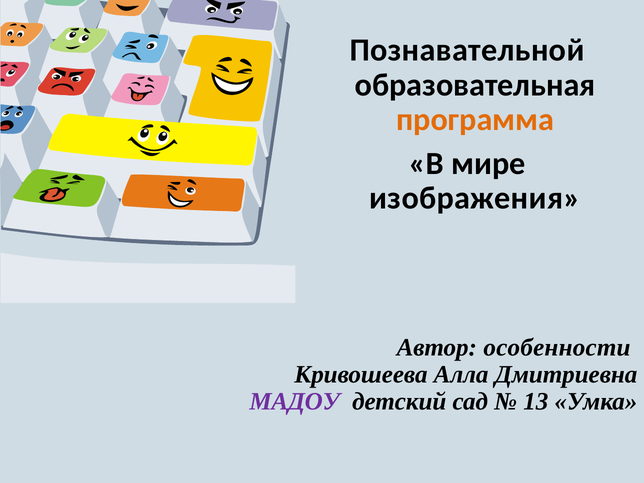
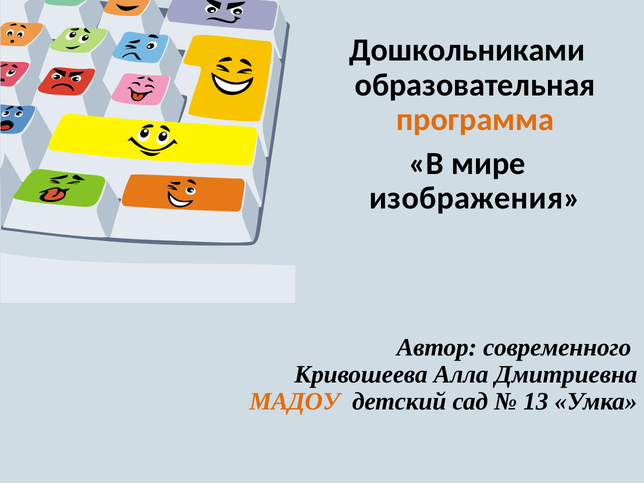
Познавательной: Познавательной -> Дошкольниками (467, 50)
особенности: особенности -> современного (557, 348)
МАДОУ colour: purple -> orange (295, 402)
